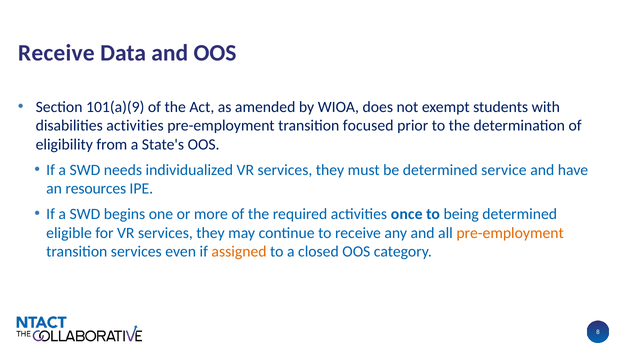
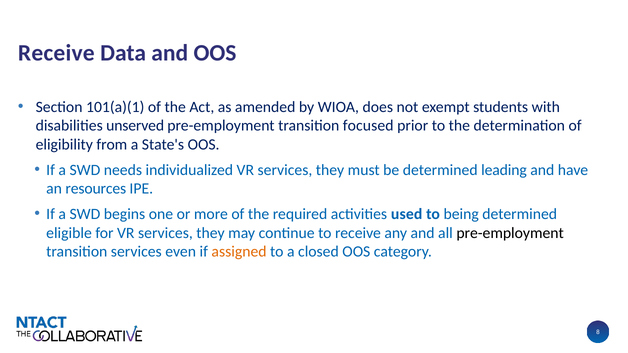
101(a)(9: 101(a)(9 -> 101(a)(1 (115, 107)
disabilities activities: activities -> unserved (135, 126)
service: service -> leading (504, 170)
once: once -> used (407, 214)
pre-employment colour: orange -> black (510, 233)
